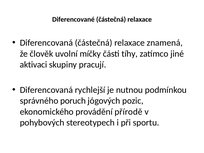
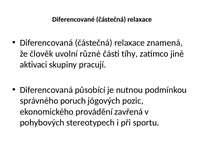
míčky: míčky -> různé (90, 54)
rychlejší: rychlejší -> působící (90, 90)
přírodě: přírodě -> zavřená (129, 112)
